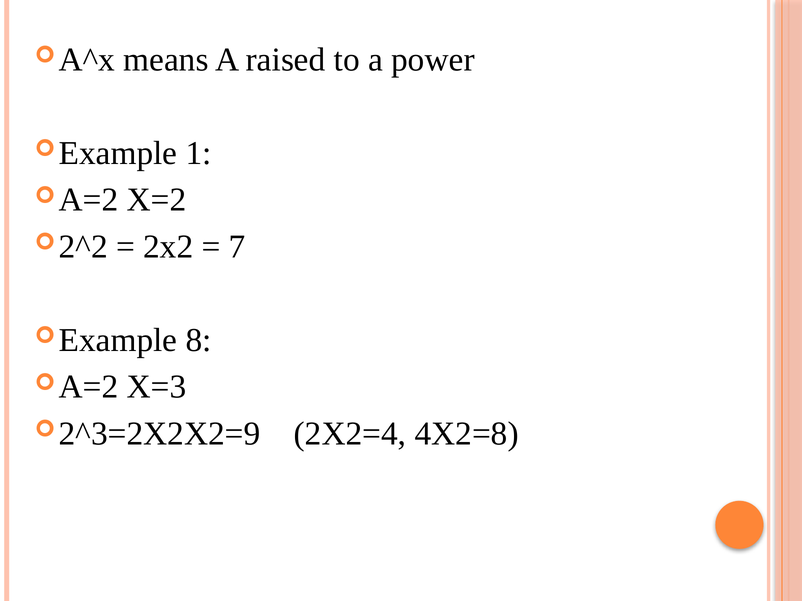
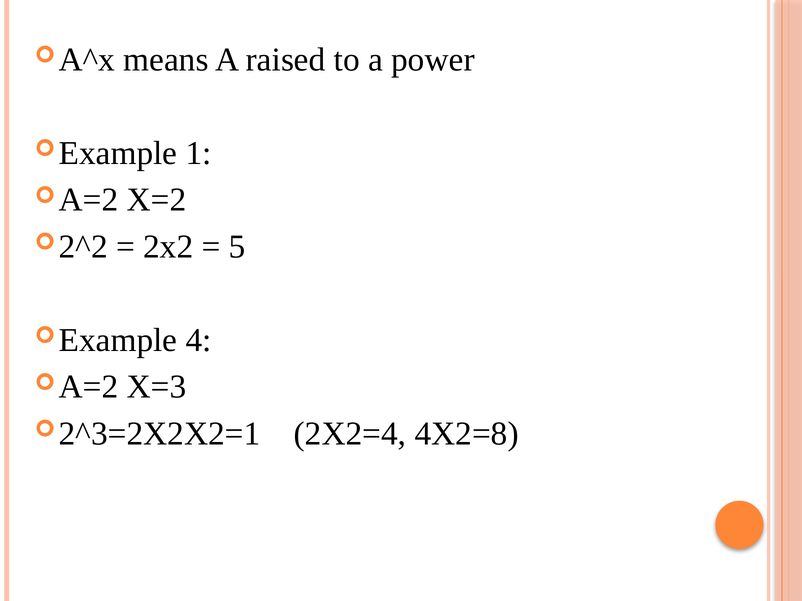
7: 7 -> 5 (237, 247)
8: 8 -> 4 (199, 340)
2^3=2X2X2=9: 2^3=2X2X2=9 -> 2^3=2X2X2=1 (160, 434)
